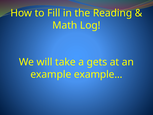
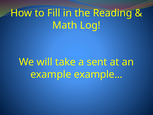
gets: gets -> sent (97, 62)
